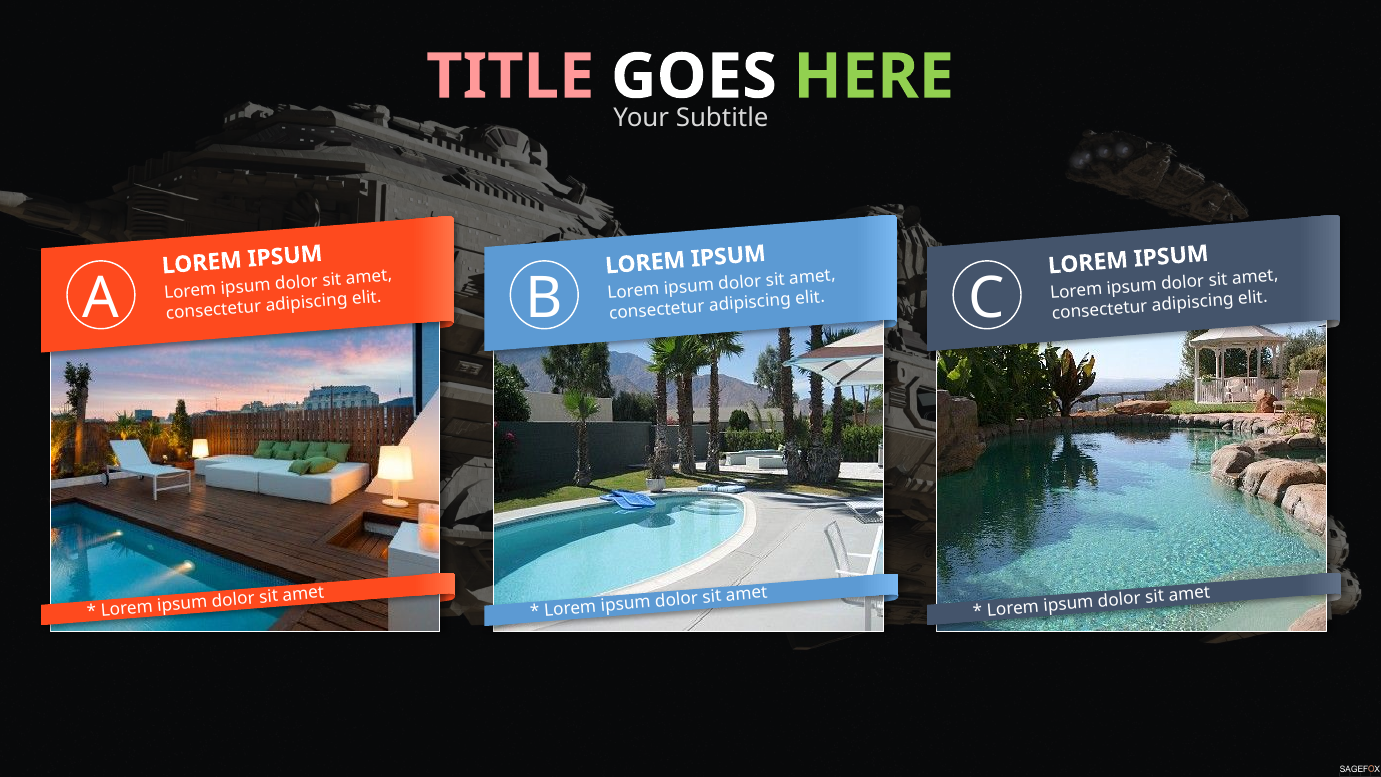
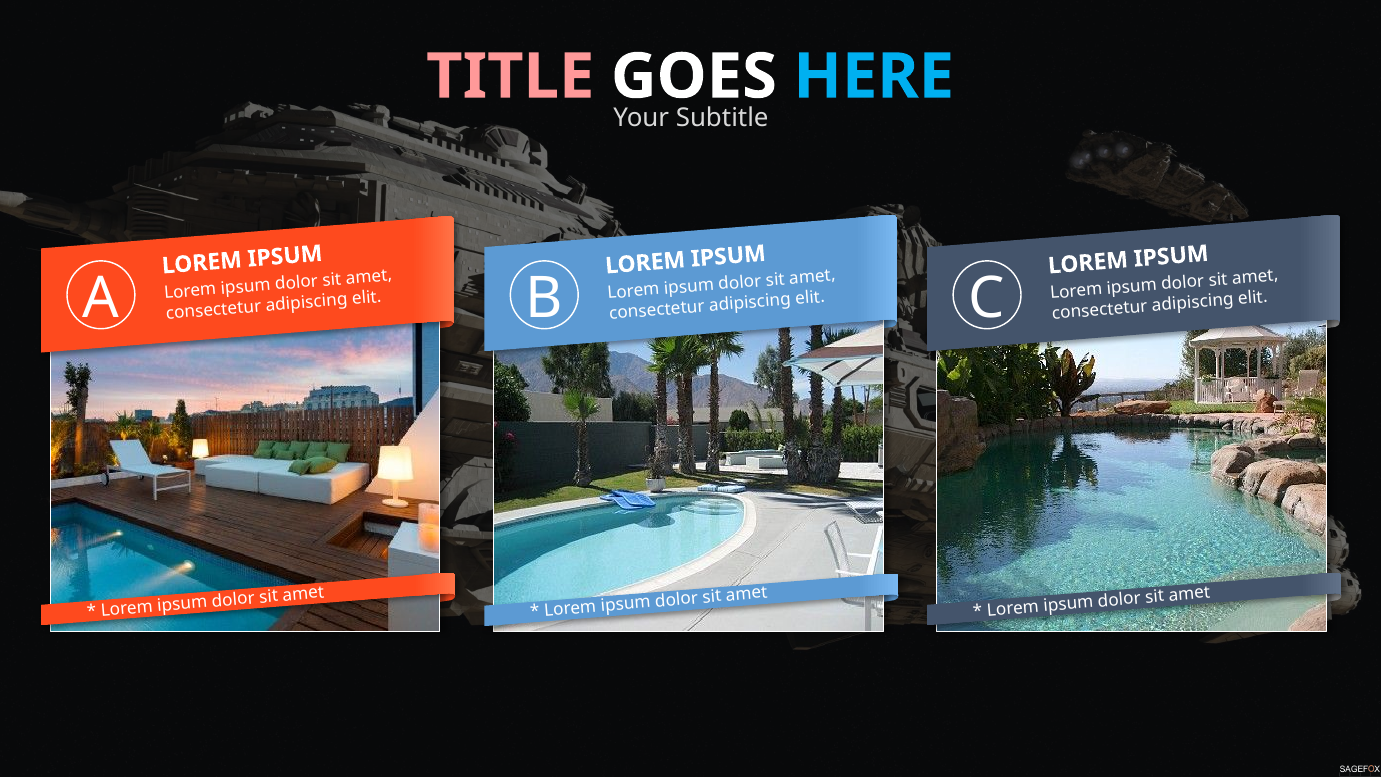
HERE colour: light green -> light blue (874, 77)
